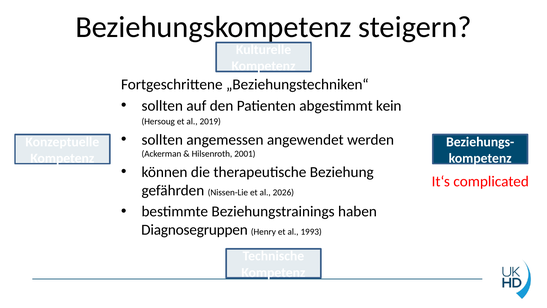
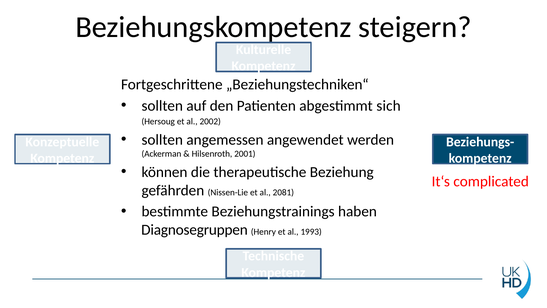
kein: kein -> sich (389, 106)
2019: 2019 -> 2002 (210, 121)
2026: 2026 -> 2081 (283, 192)
